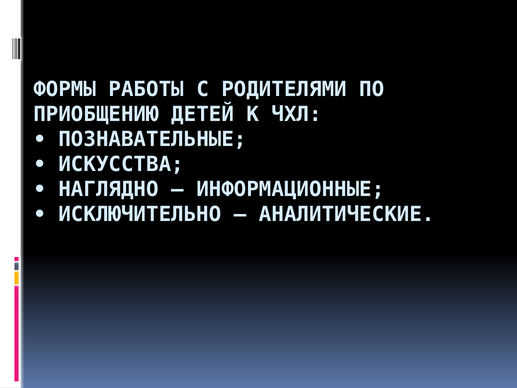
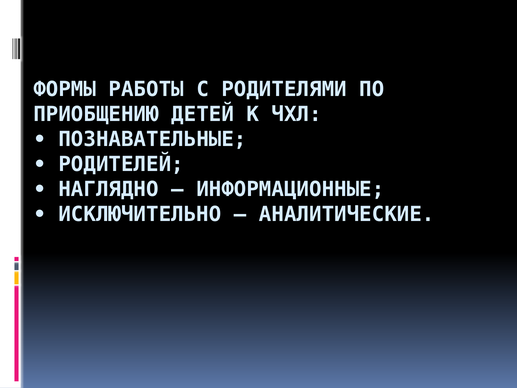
ИСКУССТВА: ИСКУССТВА -> РОДИТЕЛЕЙ (121, 164)
